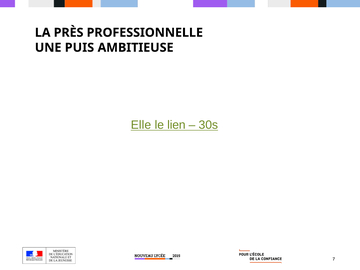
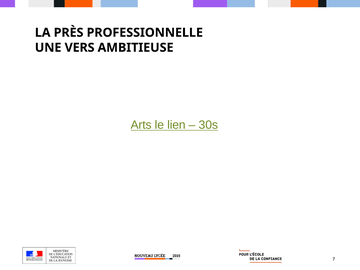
PUIS: PUIS -> VERS (80, 48)
Elle: Elle -> Arts (141, 125)
